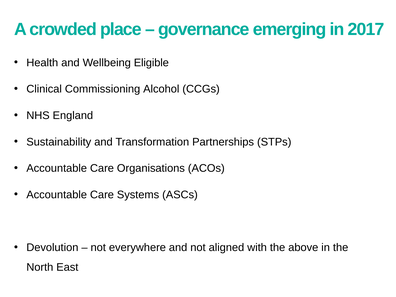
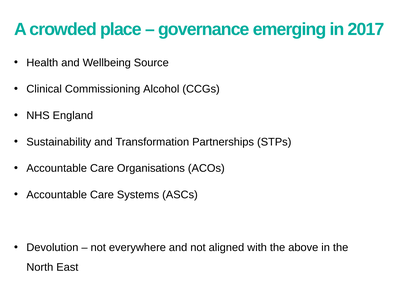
Eligible: Eligible -> Source (151, 63)
